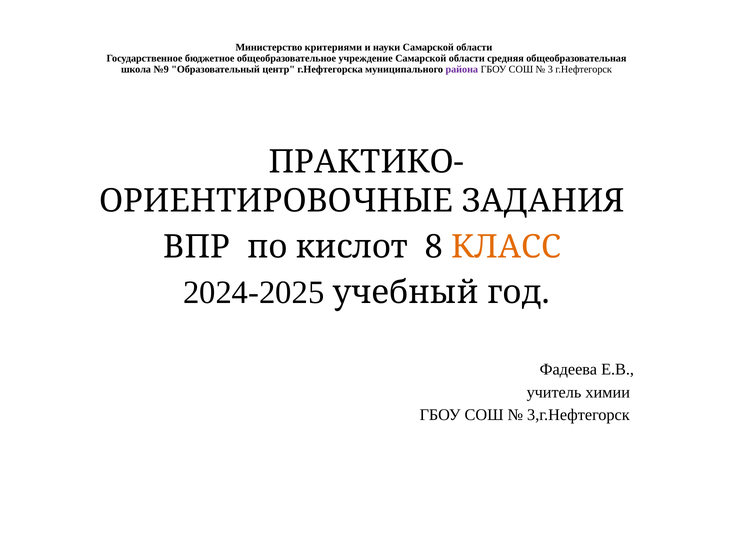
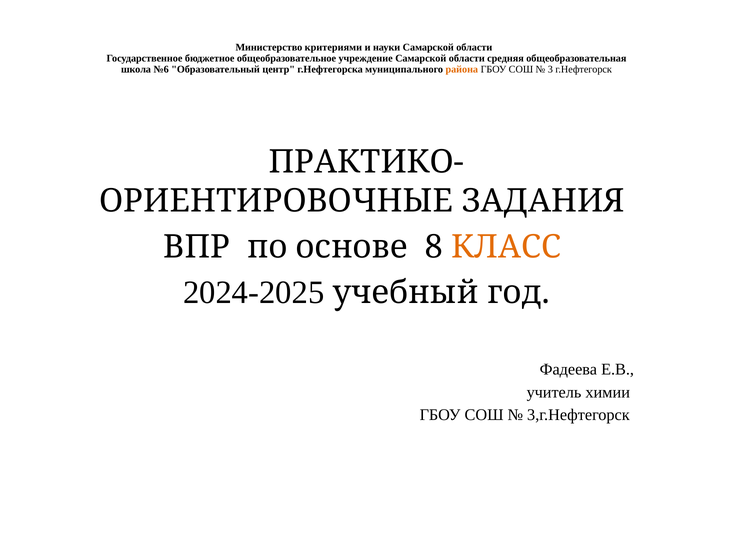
№9: №9 -> №6 (161, 69)
района colour: purple -> orange (462, 69)
кислот: кислот -> основе (352, 247)
